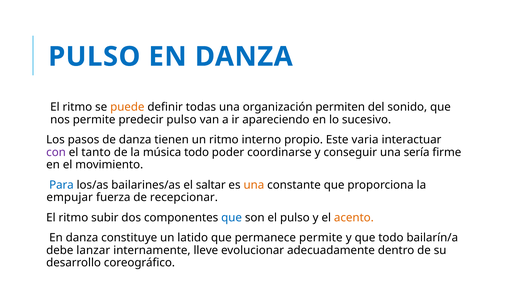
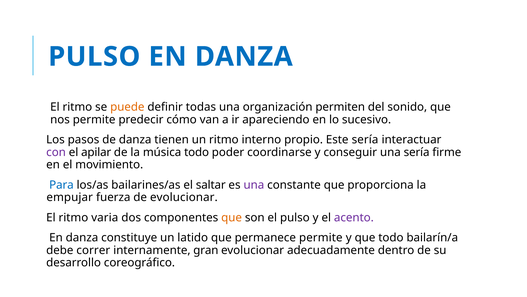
predecir pulso: pulso -> cómo (182, 119)
Este varia: varia -> sería (365, 140)
tanto: tanto -> apilar (96, 152)
una colour: orange -> purple (254, 185)
de recepcionar: recepcionar -> evolucionar (184, 197)
subir: subir -> varia (105, 217)
que colour: blue -> orange (232, 217)
acento colour: orange -> purple (354, 217)
lanzar: lanzar -> correr (93, 250)
lleve: lleve -> gran (206, 250)
